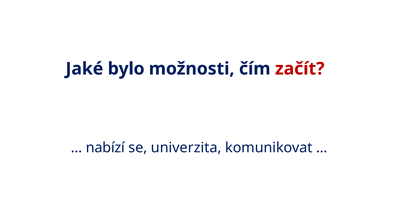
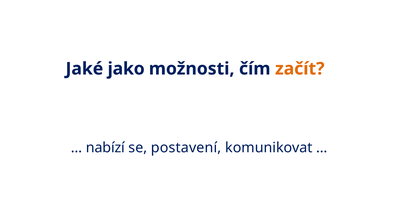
bylo: bylo -> jako (126, 69)
začít colour: red -> orange (300, 69)
univerzita: univerzita -> postavení (186, 148)
